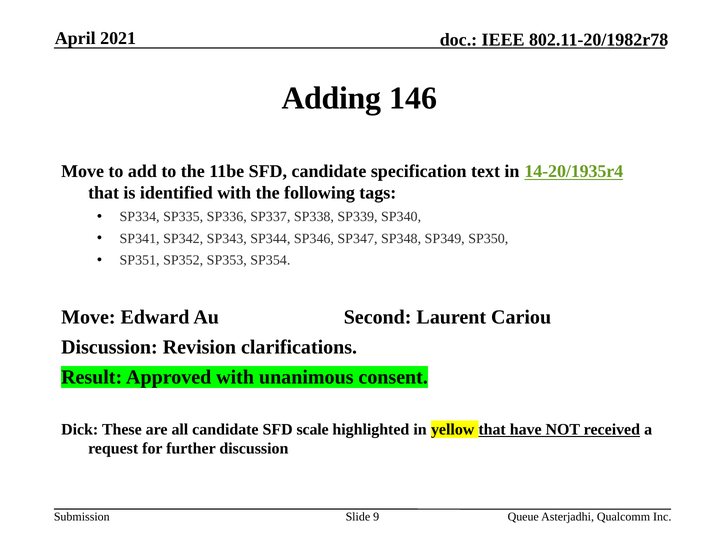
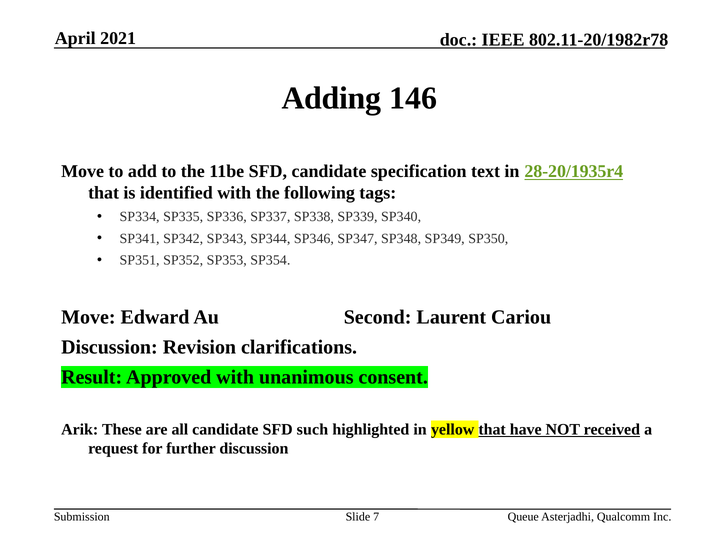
14-20/1935r4: 14-20/1935r4 -> 28-20/1935r4 (574, 171)
Dick: Dick -> Arik (80, 430)
scale: scale -> such (312, 430)
9: 9 -> 7 (376, 517)
